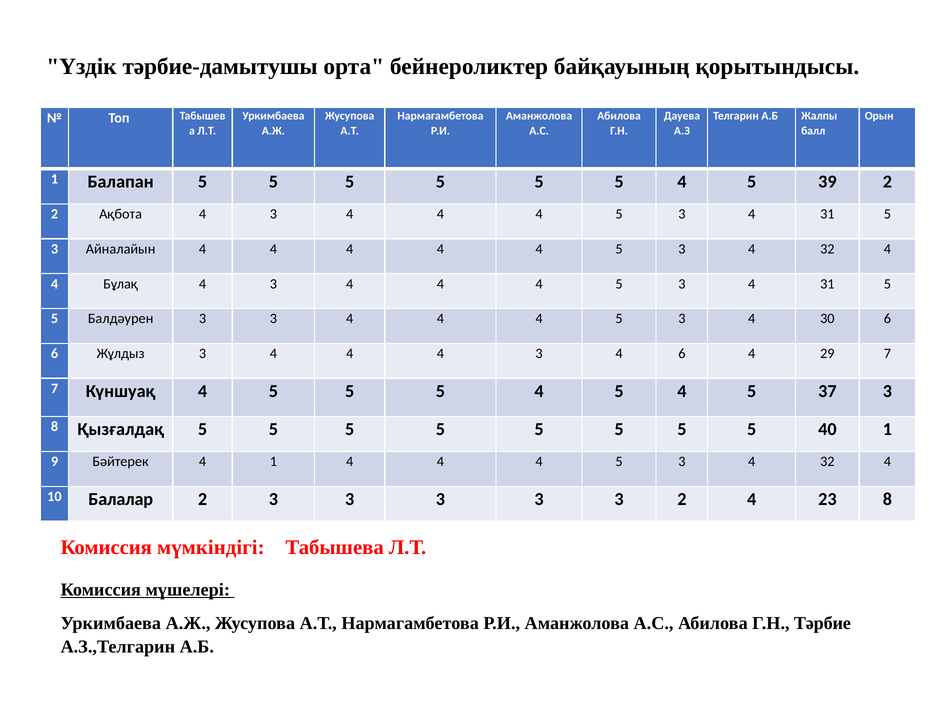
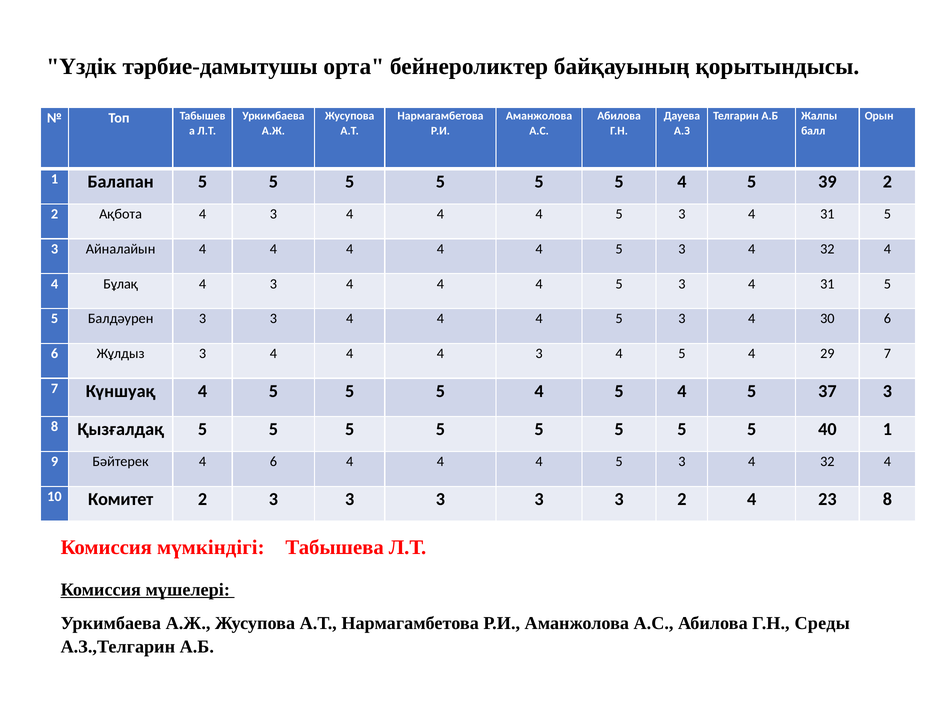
3 4 6: 6 -> 5 (682, 353)
4 1: 1 -> 6 (273, 461)
Балалар: Балалар -> Комитет (121, 499)
Тәрбие: Тәрбие -> Среды (822, 623)
